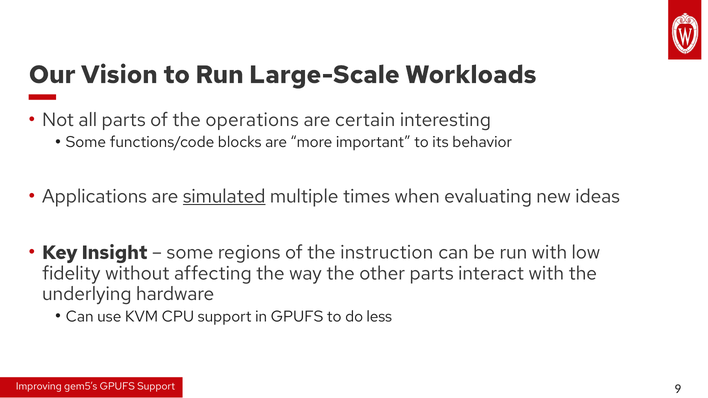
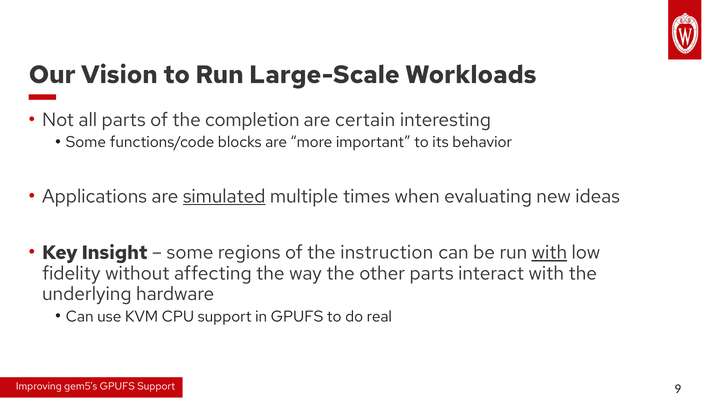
operations: operations -> completion (252, 120)
with underline: none -> present (549, 253)
less: less -> real (379, 317)
